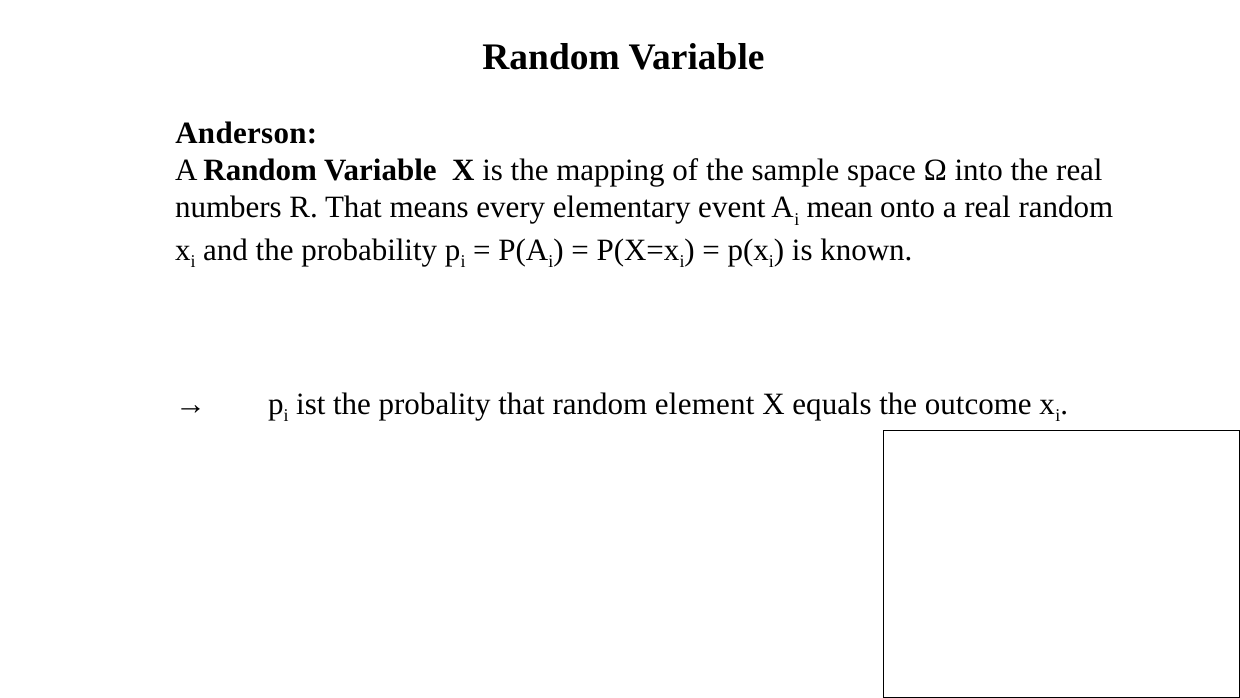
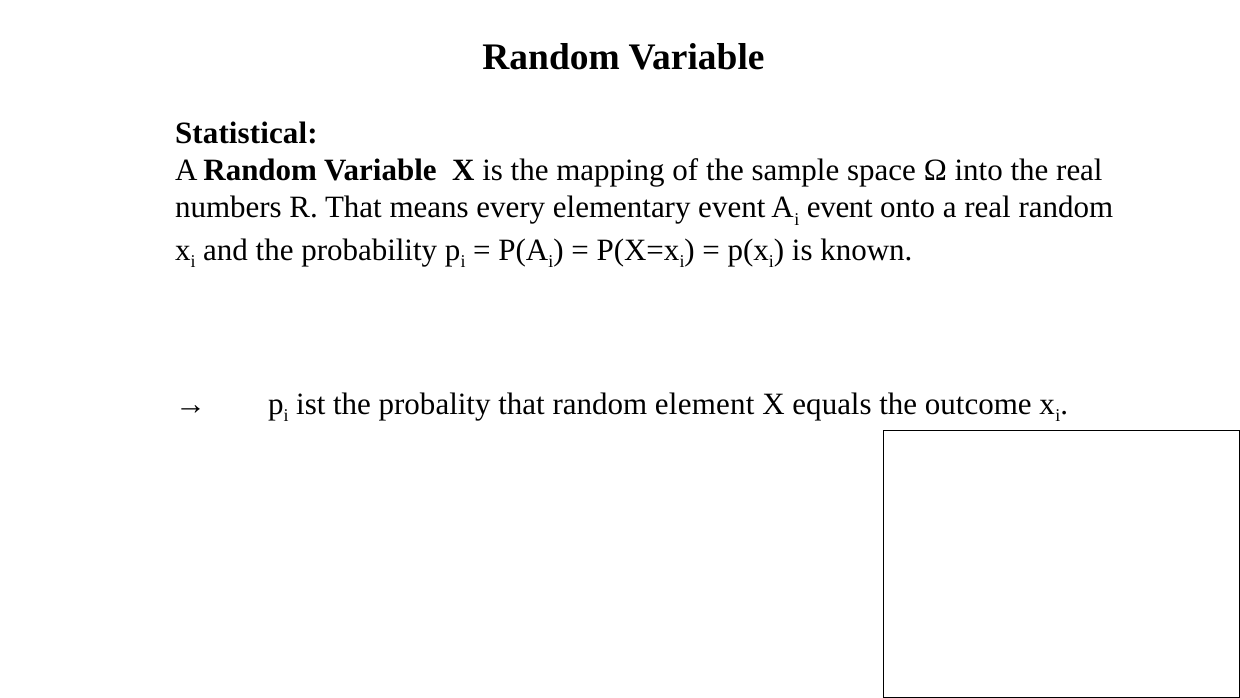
Anderson: Anderson -> Statistical (246, 133)
mean: mean -> event (840, 207)
